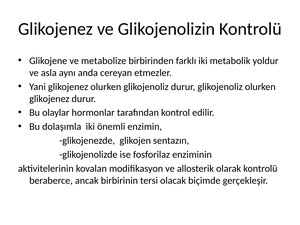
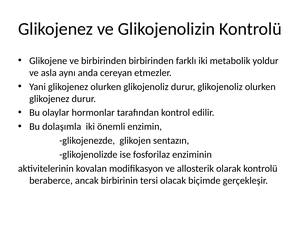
ve metabolize: metabolize -> birbirinden (104, 61)
